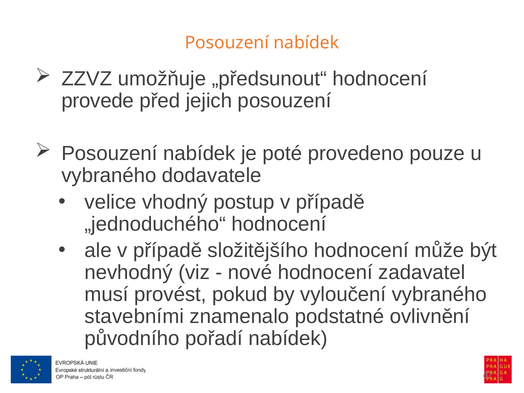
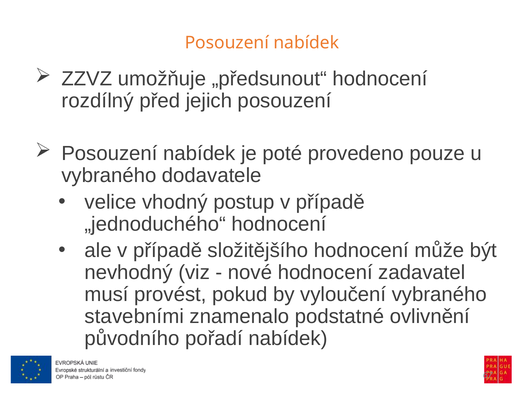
provede: provede -> rozdílný (98, 101)
